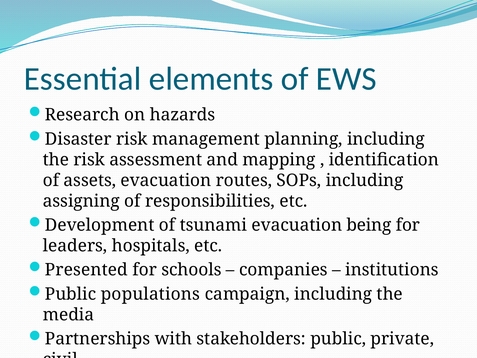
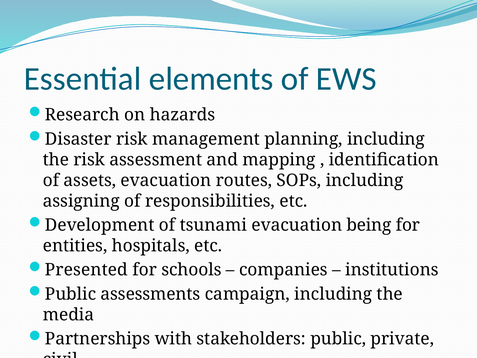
leaders: leaders -> entities (75, 246)
populations: populations -> assessments (151, 294)
